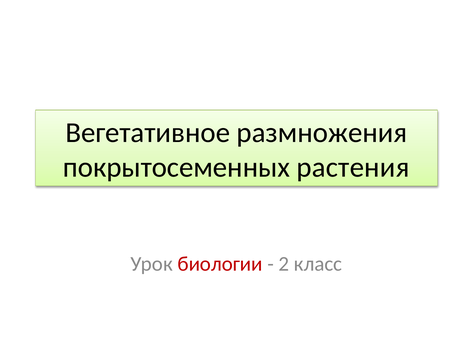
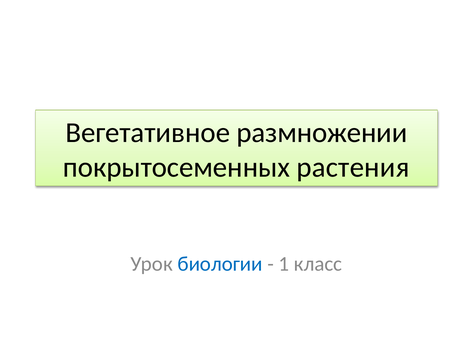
размножения: размножения -> размножении (322, 133)
биологии colour: red -> blue (220, 265)
2: 2 -> 1 (284, 265)
